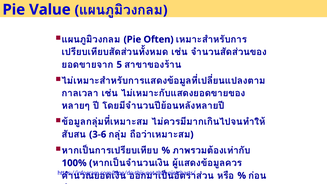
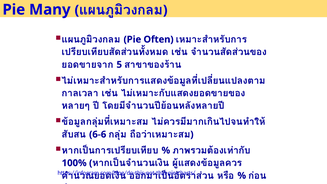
Value: Value -> Many (50, 10)
3-6: 3-6 -> 6-6 (98, 134)
